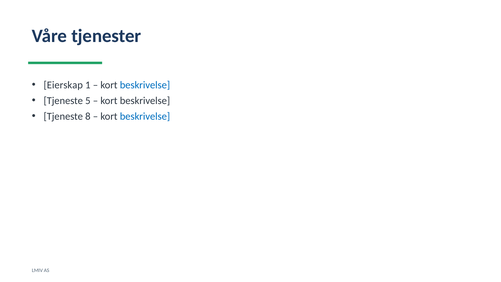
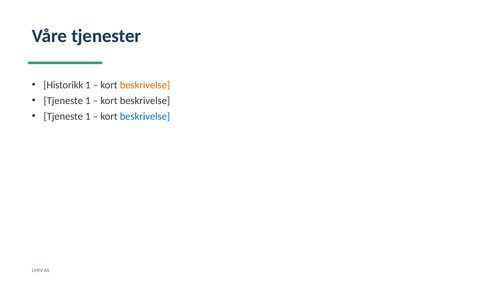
Eierskap: Eierskap -> Historikk (63, 85)
beskrivelse colour: blue -> orange (145, 85)
5: 5 -> 1 (88, 101)
8: 8 -> 1 (88, 116)
